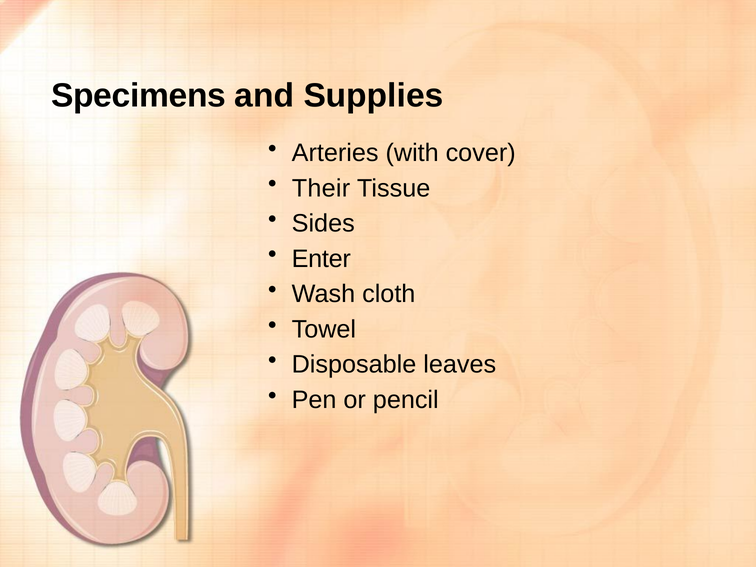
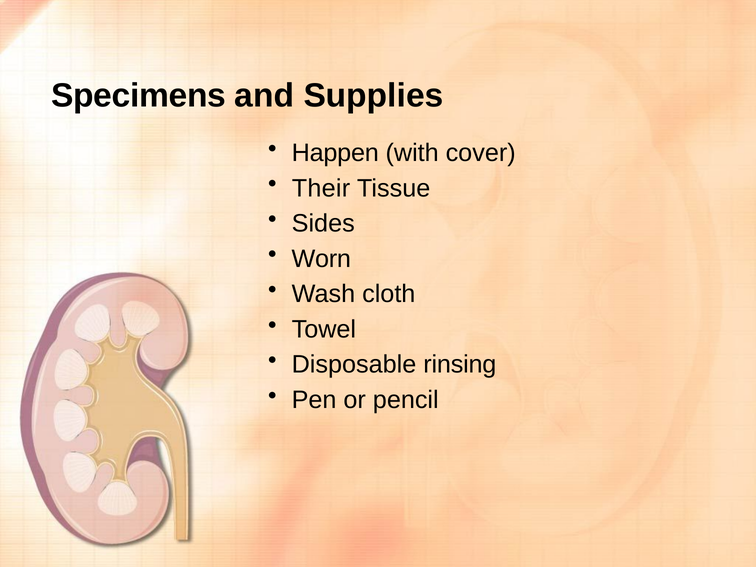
Arteries: Arteries -> Happen (335, 153)
Enter: Enter -> Worn (321, 259)
leaves: leaves -> rinsing (460, 365)
